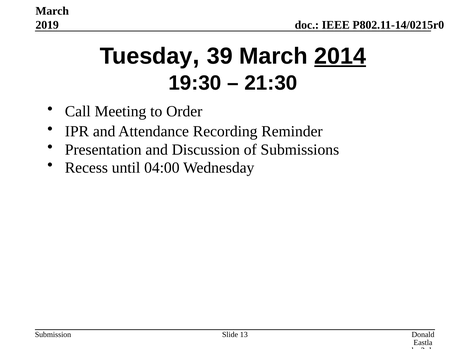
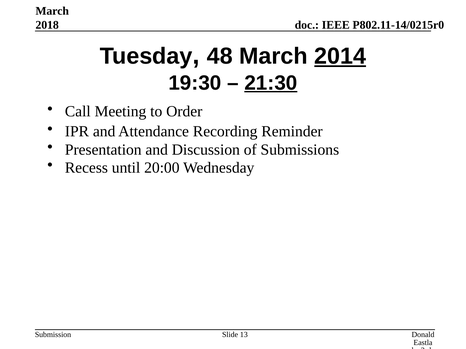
2019: 2019 -> 2018 (47, 25)
39: 39 -> 48 (220, 56)
21:30 underline: none -> present (271, 83)
04:00: 04:00 -> 20:00 (162, 168)
